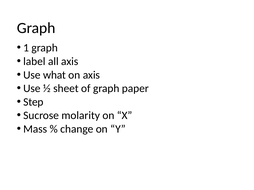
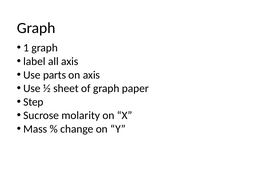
what: what -> parts (55, 75)
